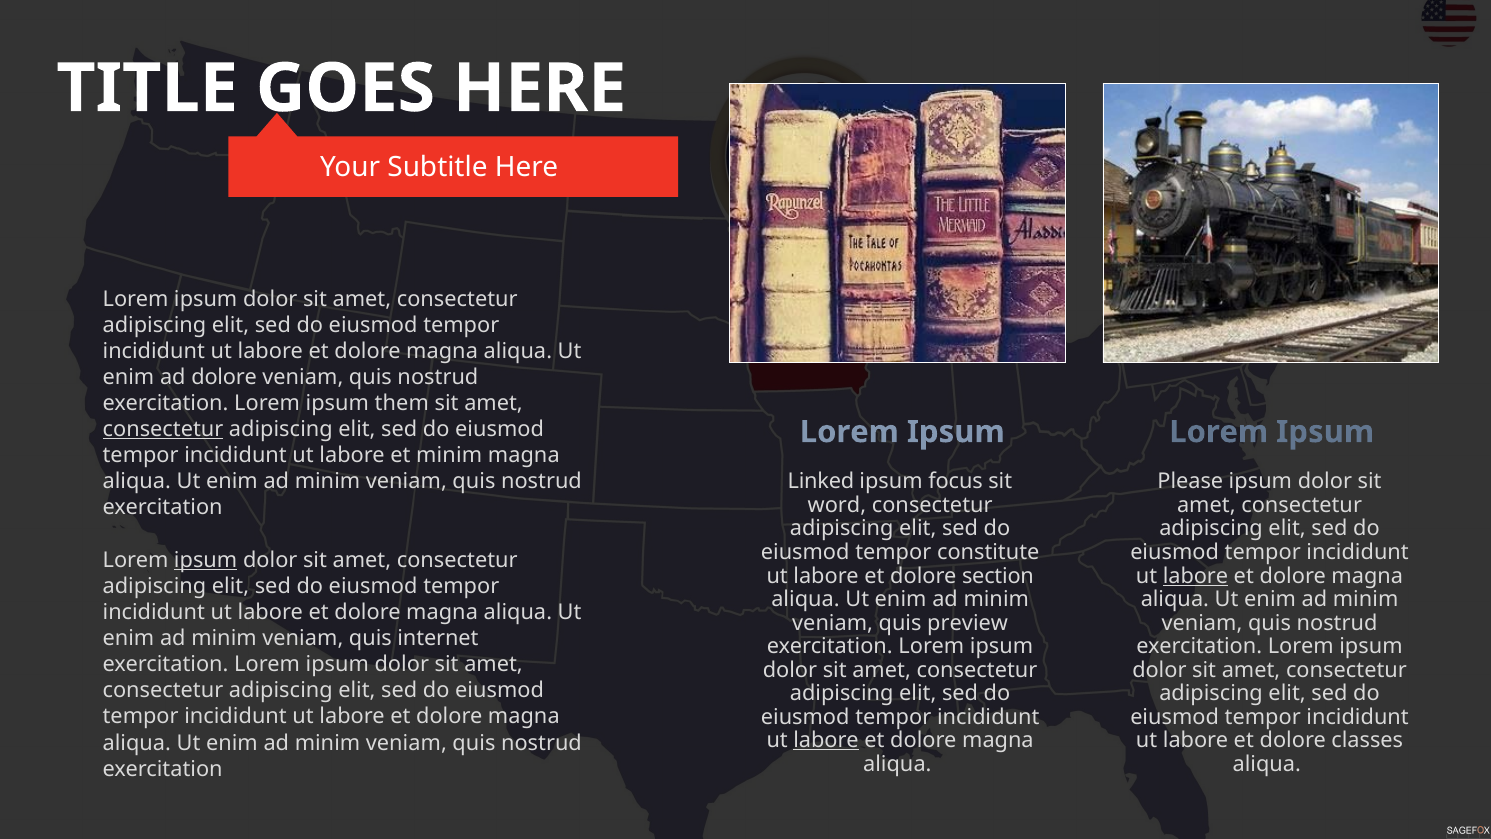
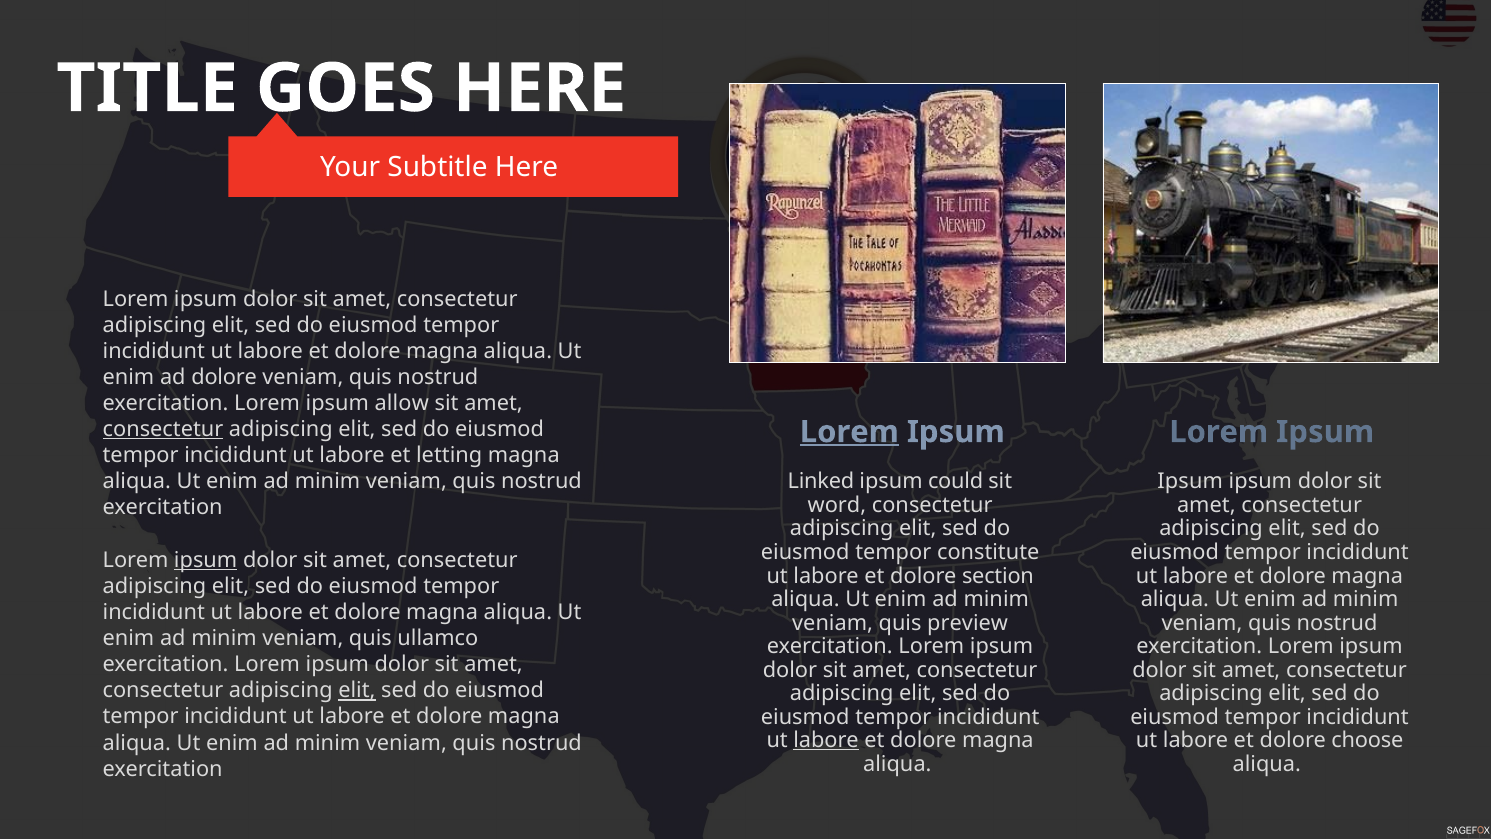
them: them -> allow (402, 403)
Lorem underline: none -> present (849, 432)
et minim: minim -> letting (449, 455)
focus: focus -> could (956, 482)
Please: Please -> Ipsum (1190, 482)
labore underline: present -> none (1195, 576)
internet: internet -> ullamco (438, 638)
elit underline: none -> present (357, 690)
classes: classes -> choose (1367, 740)
